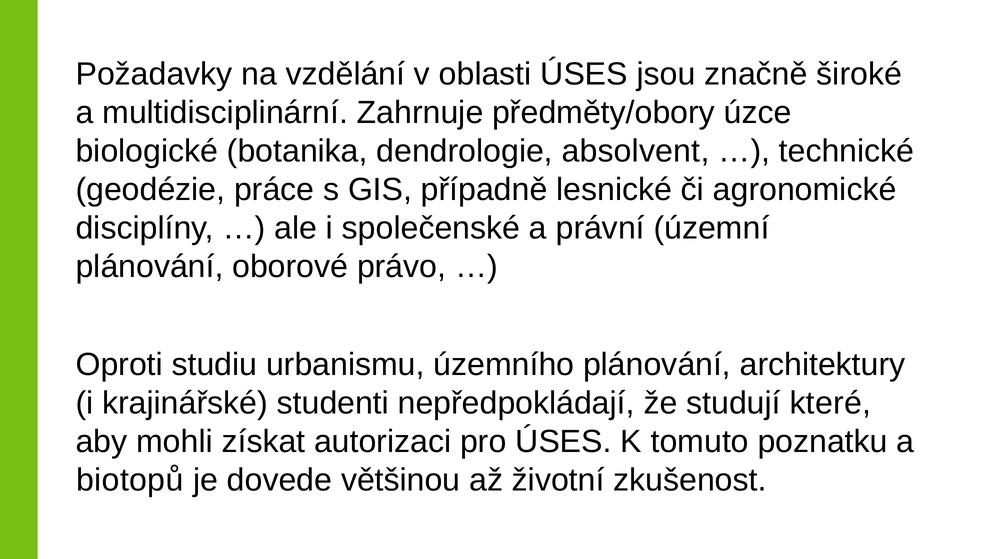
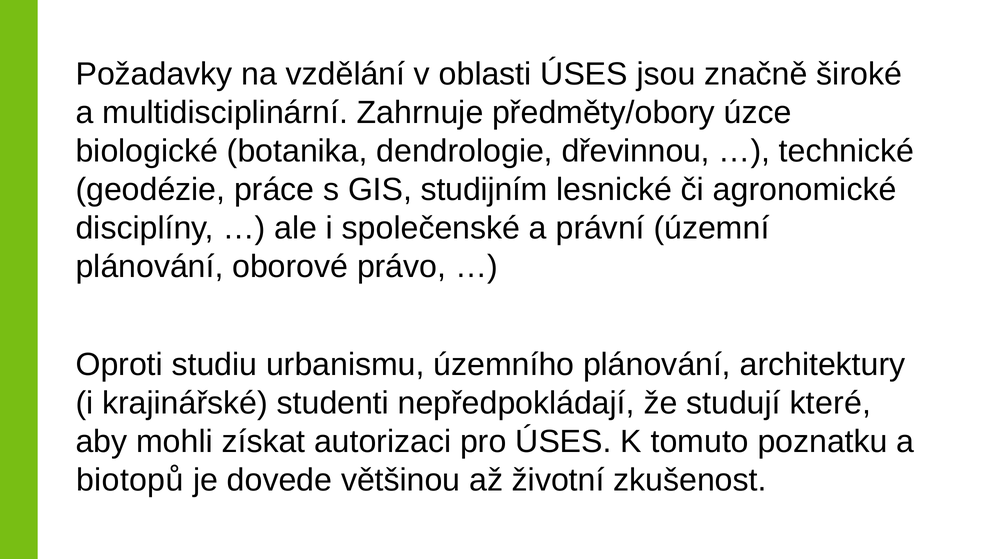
absolvent: absolvent -> dřevinnou (636, 151)
případně: případně -> studijním (484, 190)
